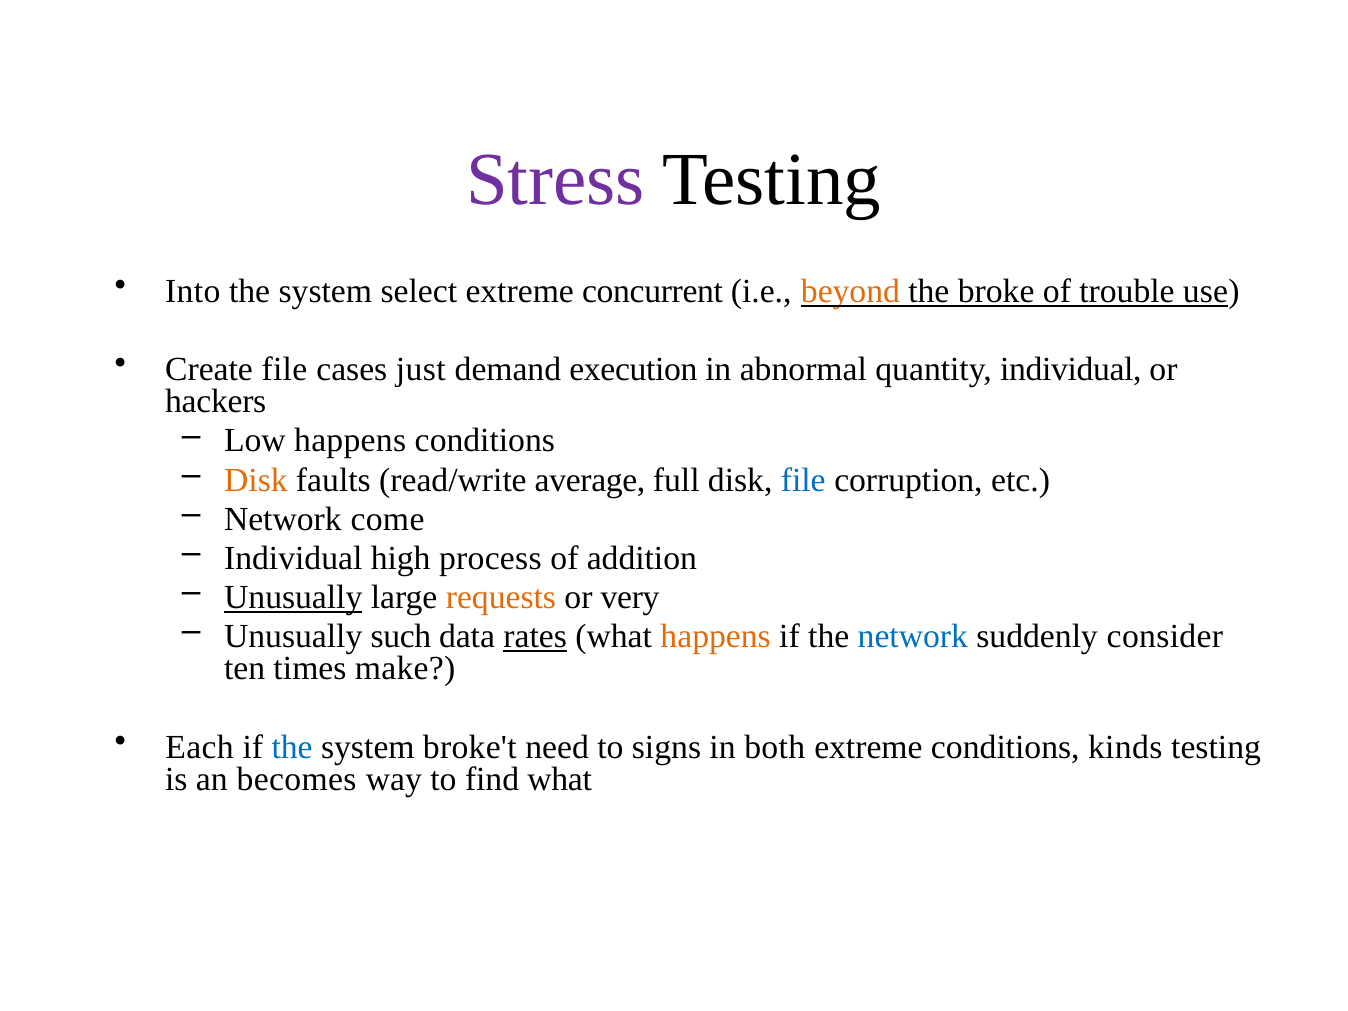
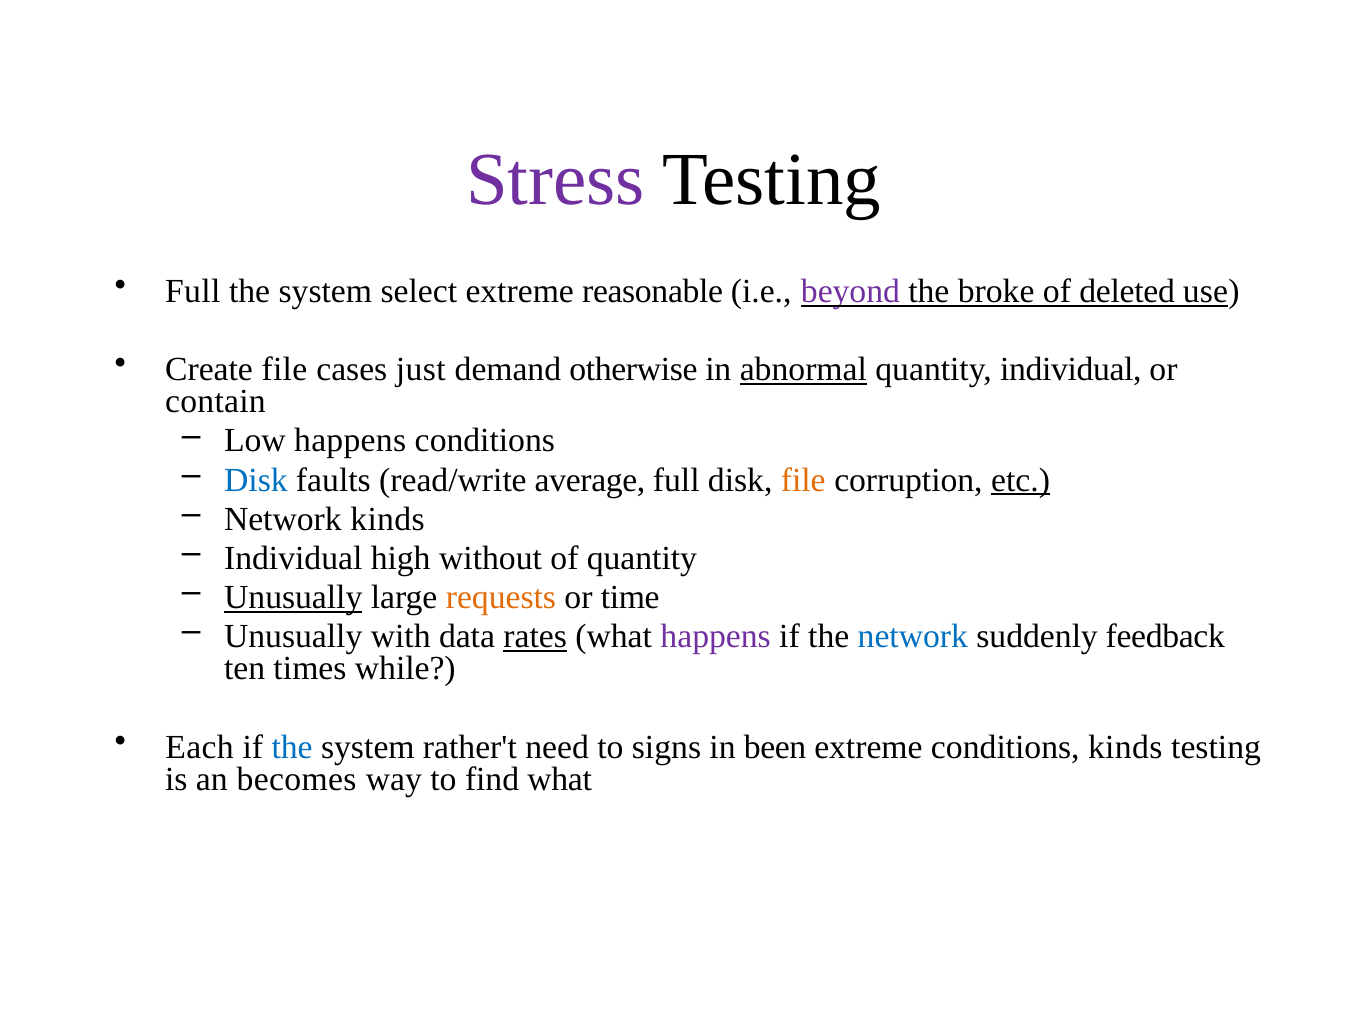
Into: Into -> Full (193, 291)
concurrent: concurrent -> reasonable (653, 291)
beyond colour: orange -> purple (850, 291)
trouble: trouble -> deleted (1127, 291)
execution: execution -> otherwise (633, 369)
abnormal underline: none -> present (803, 369)
hackers: hackers -> contain (215, 402)
Disk colour: orange -> blue (256, 480)
file colour: blue -> orange (803, 480)
etc underline: none -> present (1021, 480)
Network come: come -> kinds (387, 519)
process: process -> without (491, 558)
of addition: addition -> quantity (642, 558)
very: very -> time (630, 597)
such: such -> with (401, 636)
happens colour: orange -> purple (716, 636)
consider: consider -> feedback (1165, 636)
make: make -> while (405, 669)
broke't: broke't -> rather't (470, 747)
both: both -> been (775, 747)
